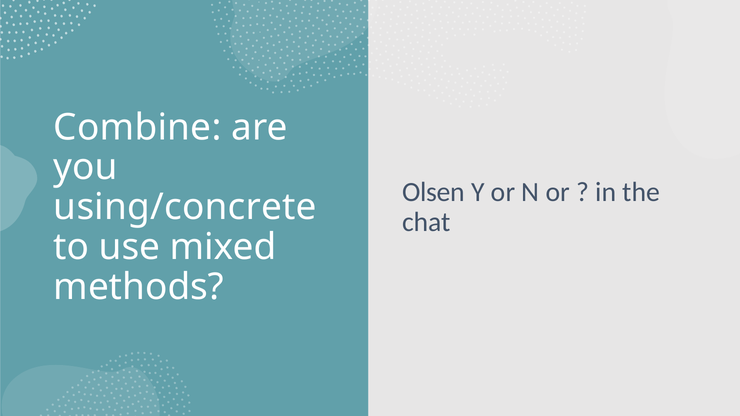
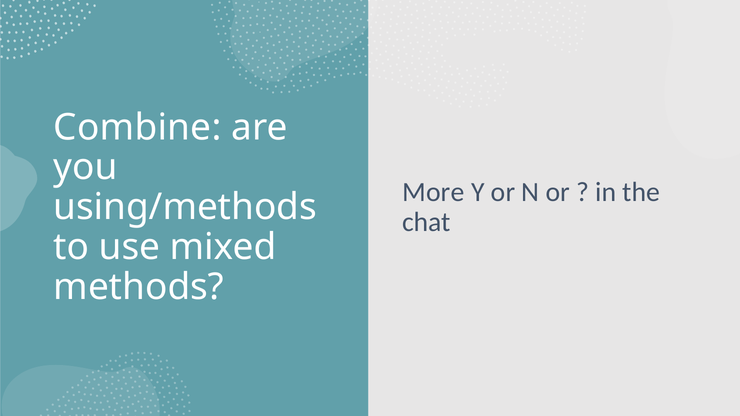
Olsen: Olsen -> More (433, 192)
using/concrete: using/concrete -> using/methods (185, 207)
